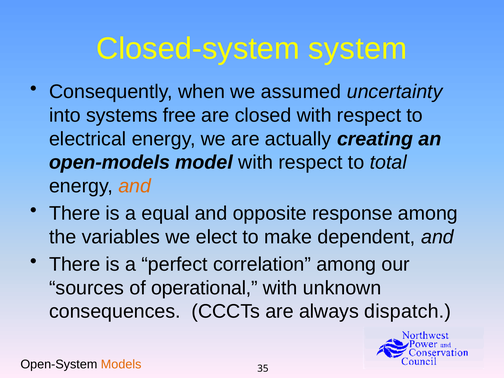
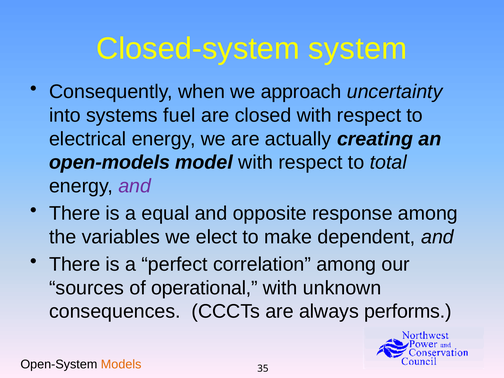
assumed: assumed -> approach (301, 92)
free: free -> fuel (179, 115)
and colour: orange -> purple (135, 186)
dispatch: dispatch -> performs (408, 311)
